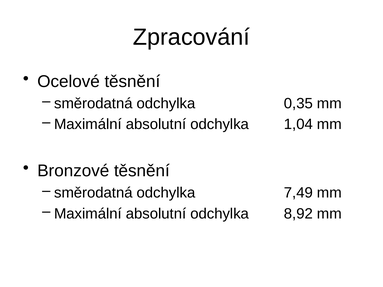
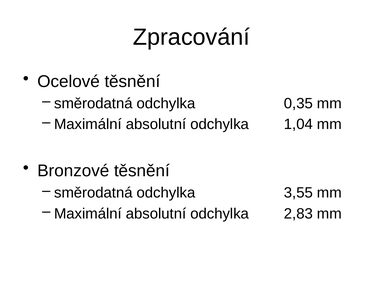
7,49: 7,49 -> 3,55 (298, 193)
8,92: 8,92 -> 2,83 (298, 214)
